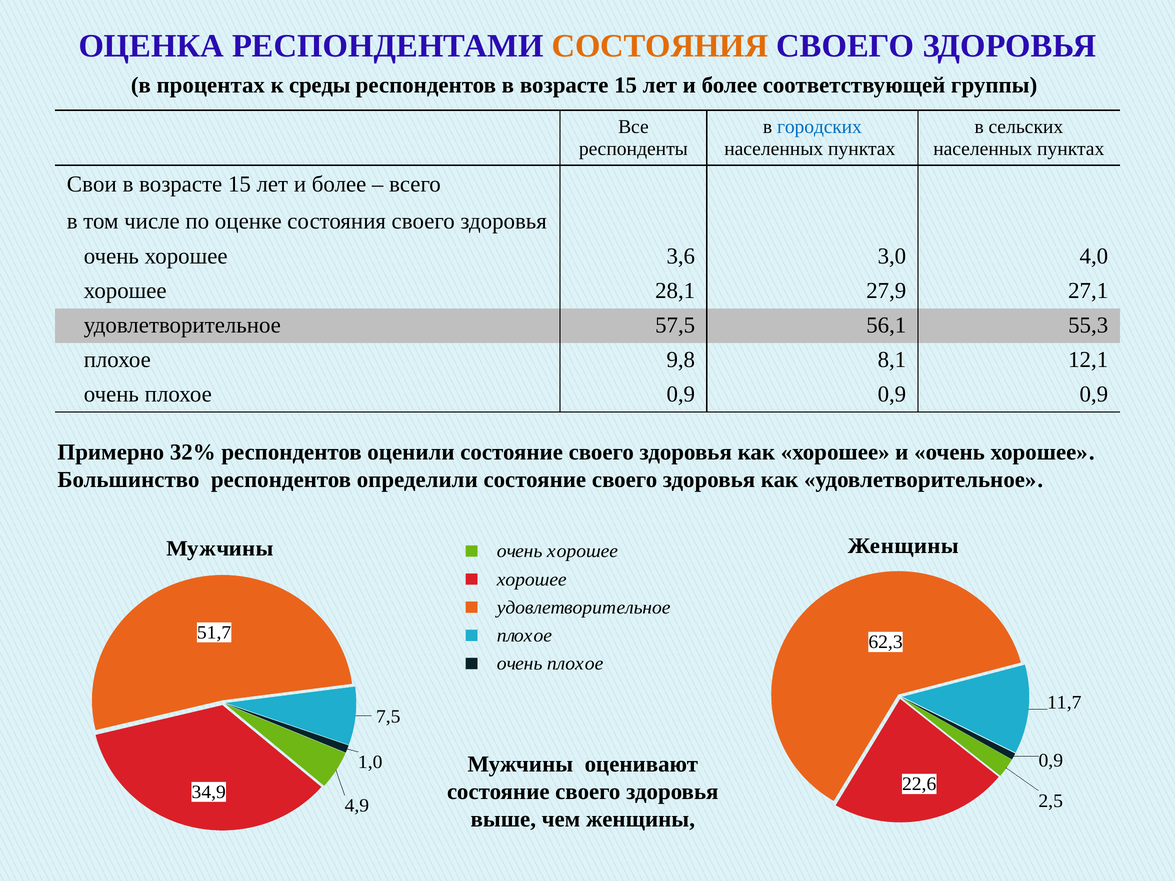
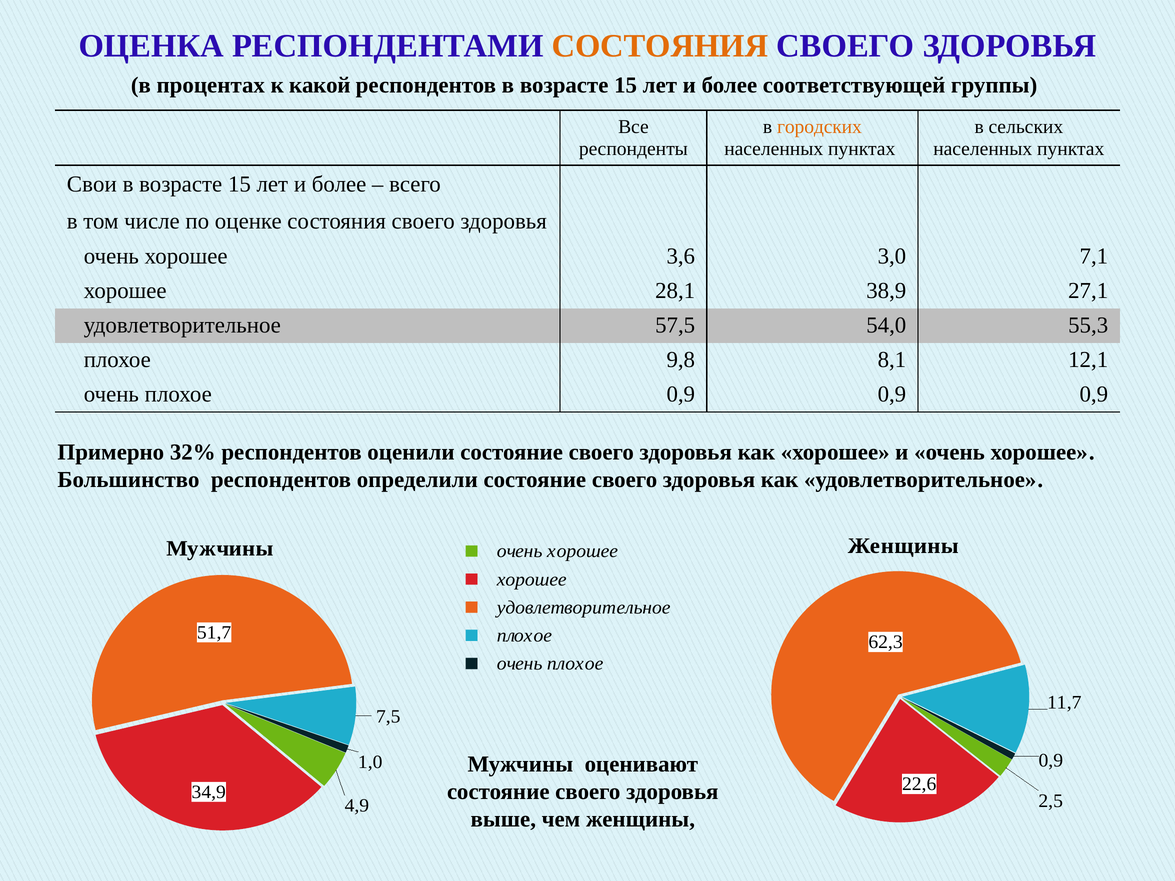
среды: среды -> какой (320, 85)
городских colour: blue -> orange (819, 127)
4,0: 4,0 -> 7,1 (1094, 256)
27,9: 27,9 -> 38,9 (886, 291)
56,1: 56,1 -> 54,0 (886, 325)
